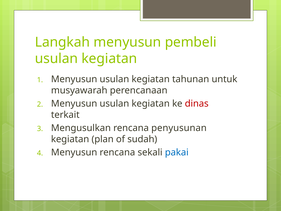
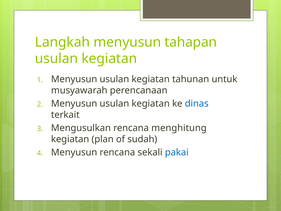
pembeli: pembeli -> tahapan (191, 42)
dinas colour: red -> blue (197, 103)
penyusunan: penyusunan -> menghitung (179, 128)
